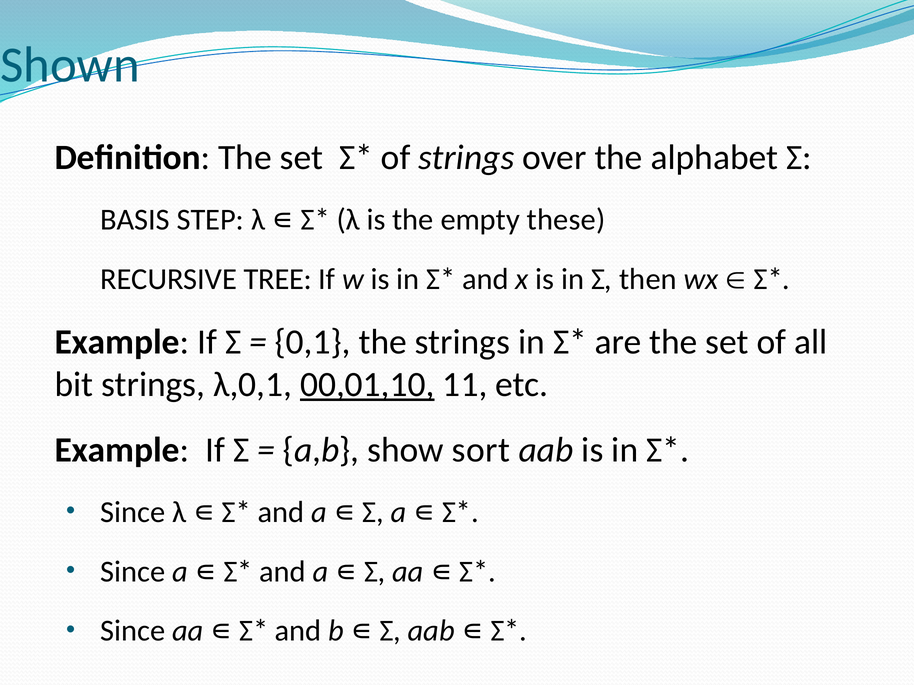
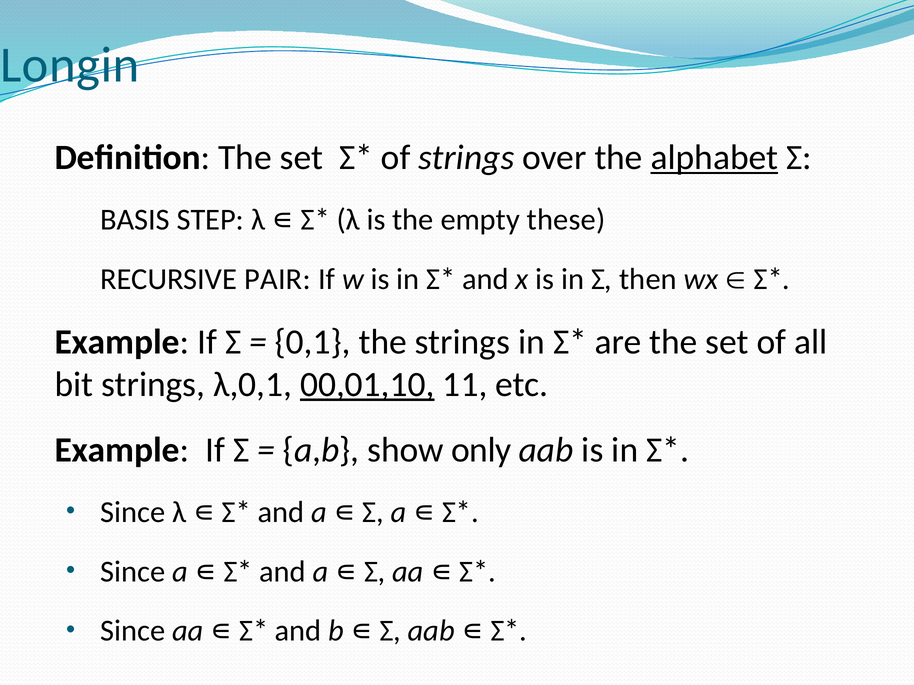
Shown: Shown -> Longin (70, 65)
alphabet underline: none -> present (714, 158)
TREE: TREE -> PAIR (278, 279)
sort: sort -> only (481, 450)
